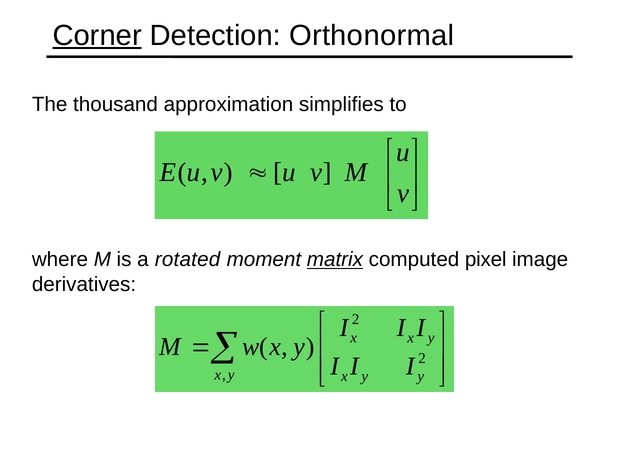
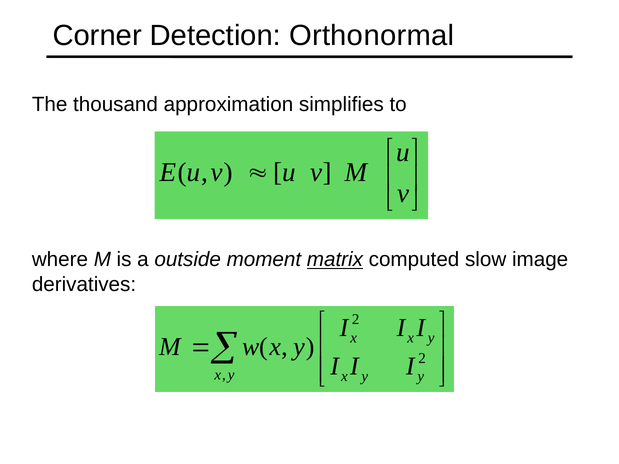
Corner underline: present -> none (97, 36)
rotated: rotated -> outside (188, 260)
pixel: pixel -> slow (486, 260)
